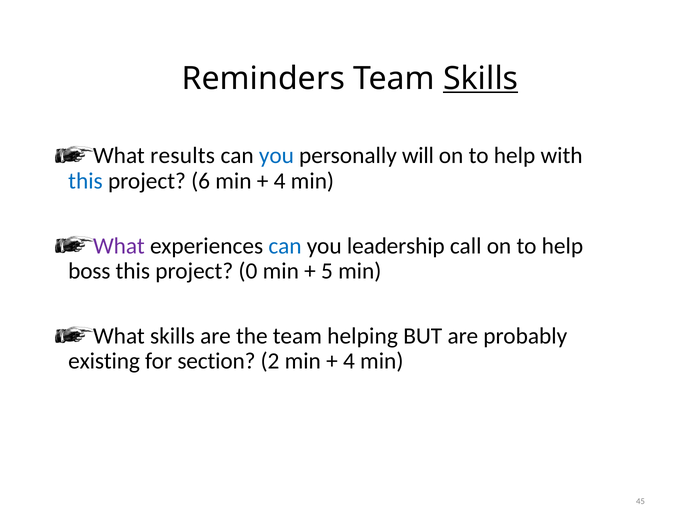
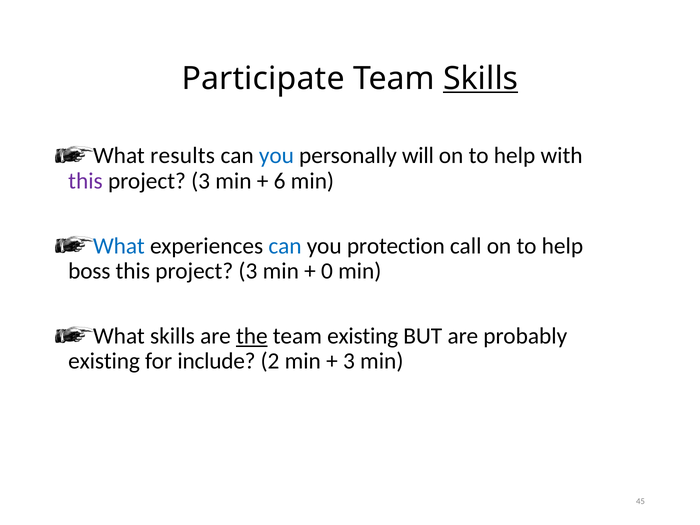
Reminders: Reminders -> Participate (263, 78)
this colour: blue -> purple (85, 181)
6: 6 -> 3 (201, 181)
4: 4 -> 6 (280, 181)
What colour: purple -> blue (119, 246)
leadership: leadership -> protection (396, 246)
0: 0 -> 3 (248, 271)
5: 5 -> 0 (327, 271)
the underline: none -> present (252, 336)
team helping: helping -> existing (363, 336)
section: section -> include (216, 361)
4: 4 -> 3 (349, 361)
